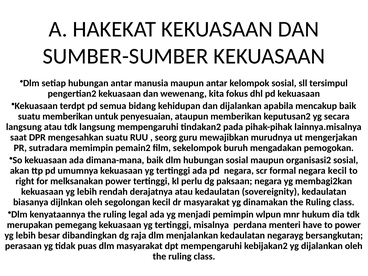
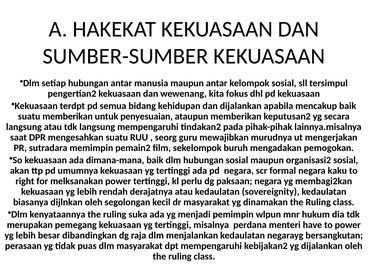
negara kecil: kecil -> kaku (337, 171)
legal: legal -> suka (138, 214)
